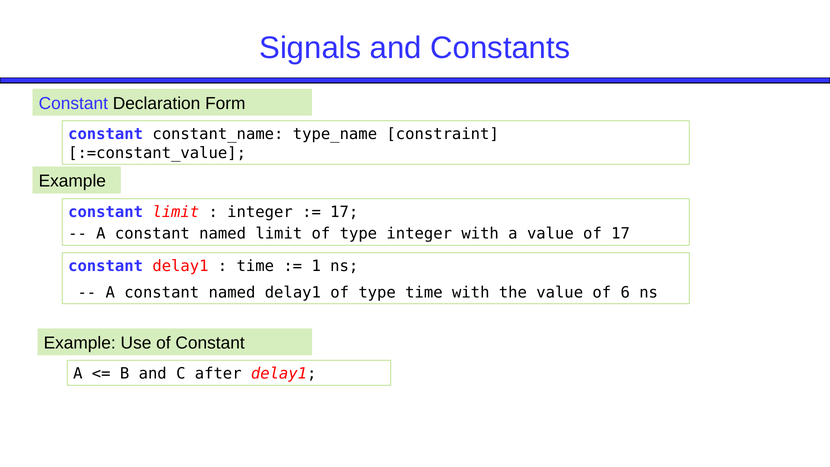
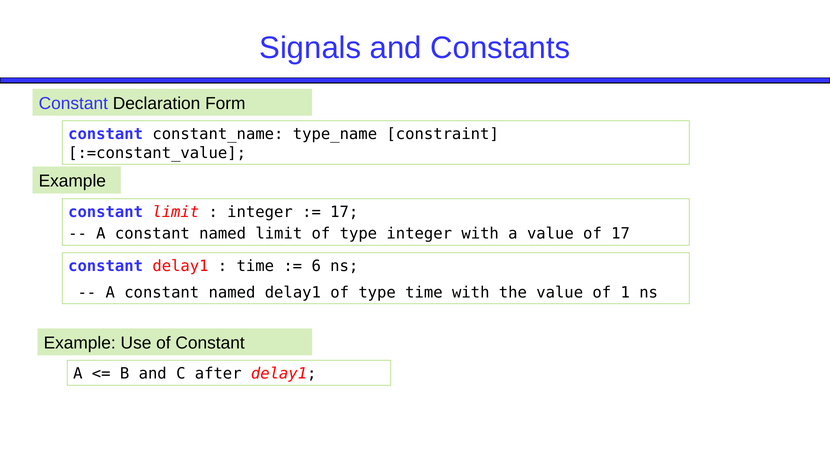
1: 1 -> 6 (316, 266)
6: 6 -> 1 (625, 292)
